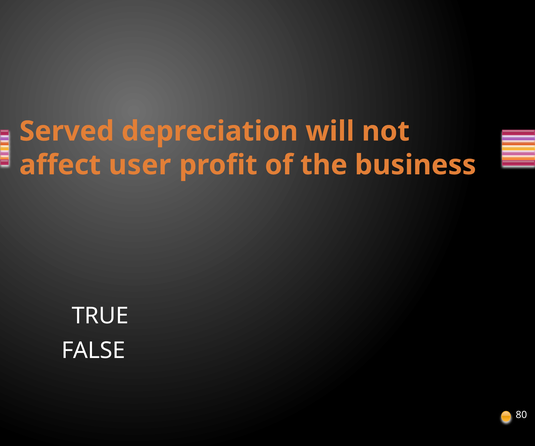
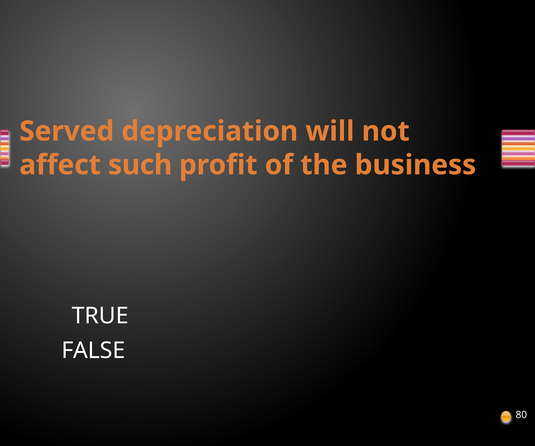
user: user -> such (140, 165)
